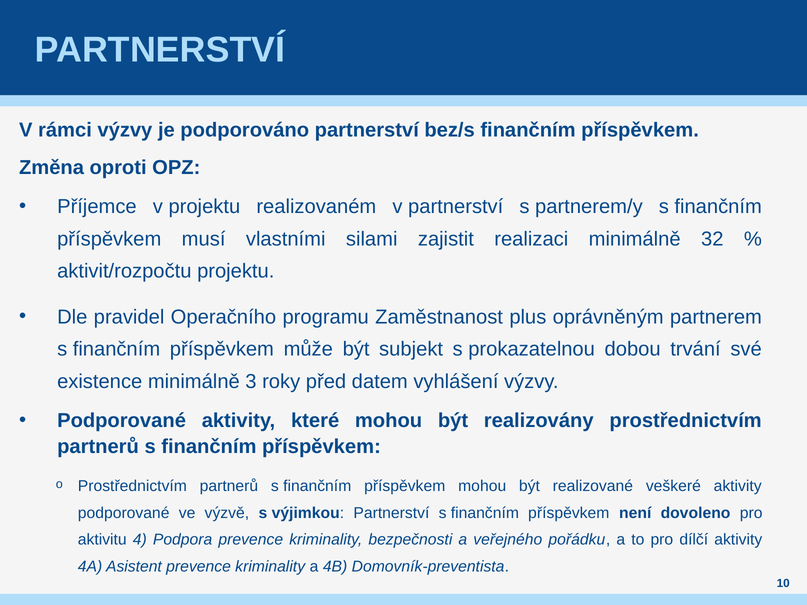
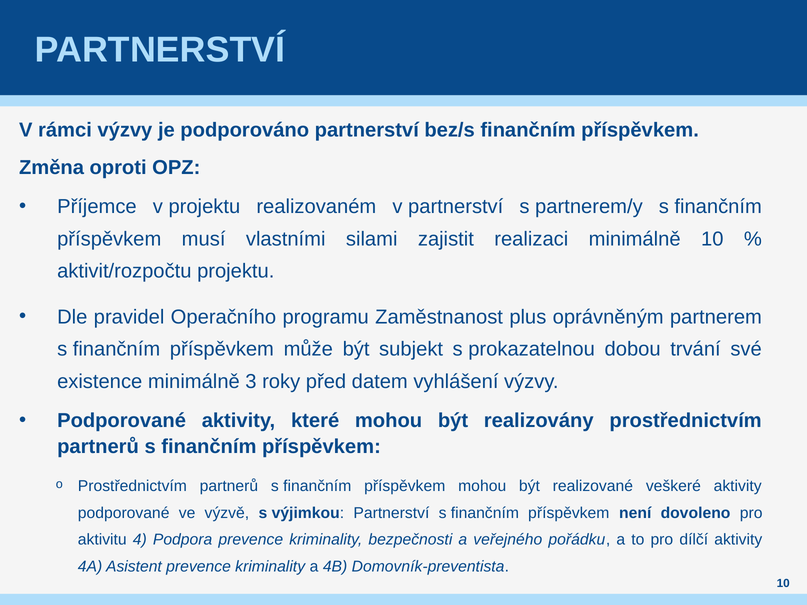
minimálně 32: 32 -> 10 (712, 239)
